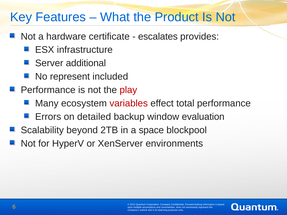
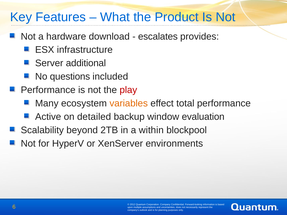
certificate: certificate -> download (109, 37)
No represent: represent -> questions (70, 77)
variables colour: red -> orange (129, 103)
Errors: Errors -> Active (48, 117)
space: space -> within (151, 130)
